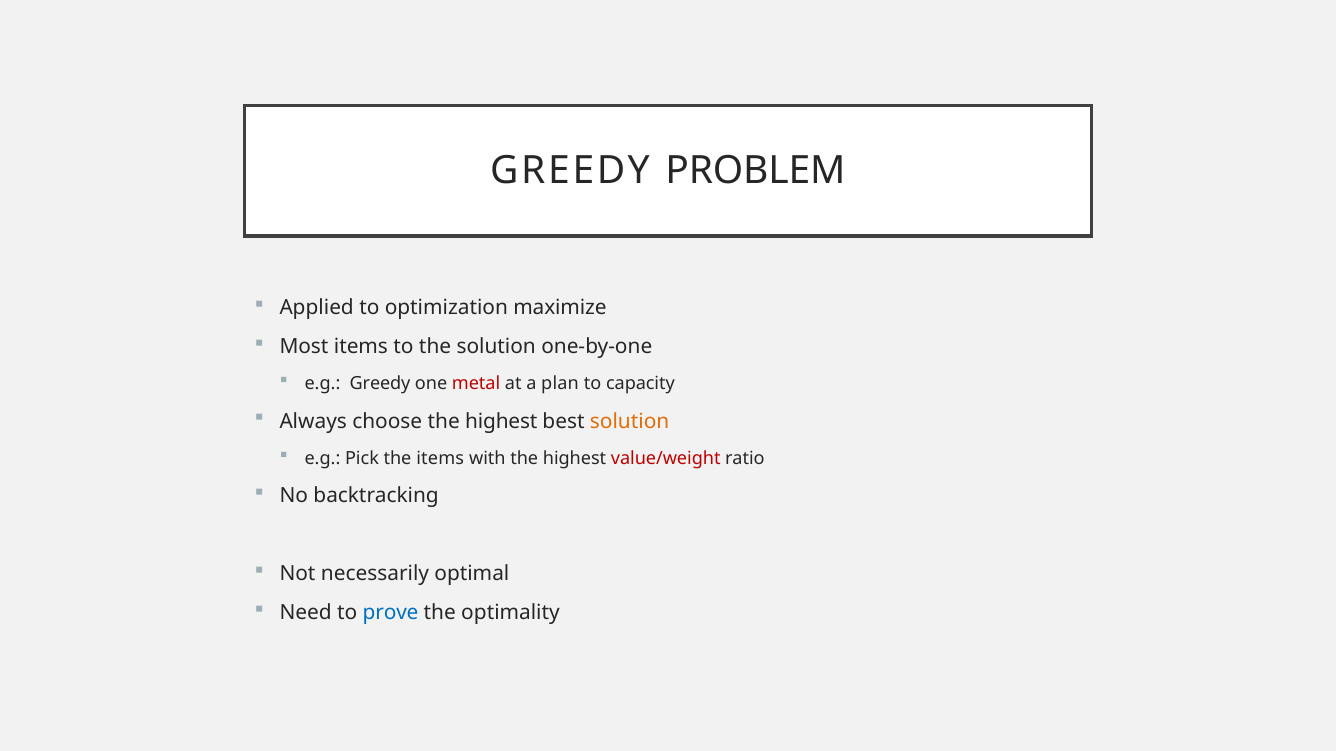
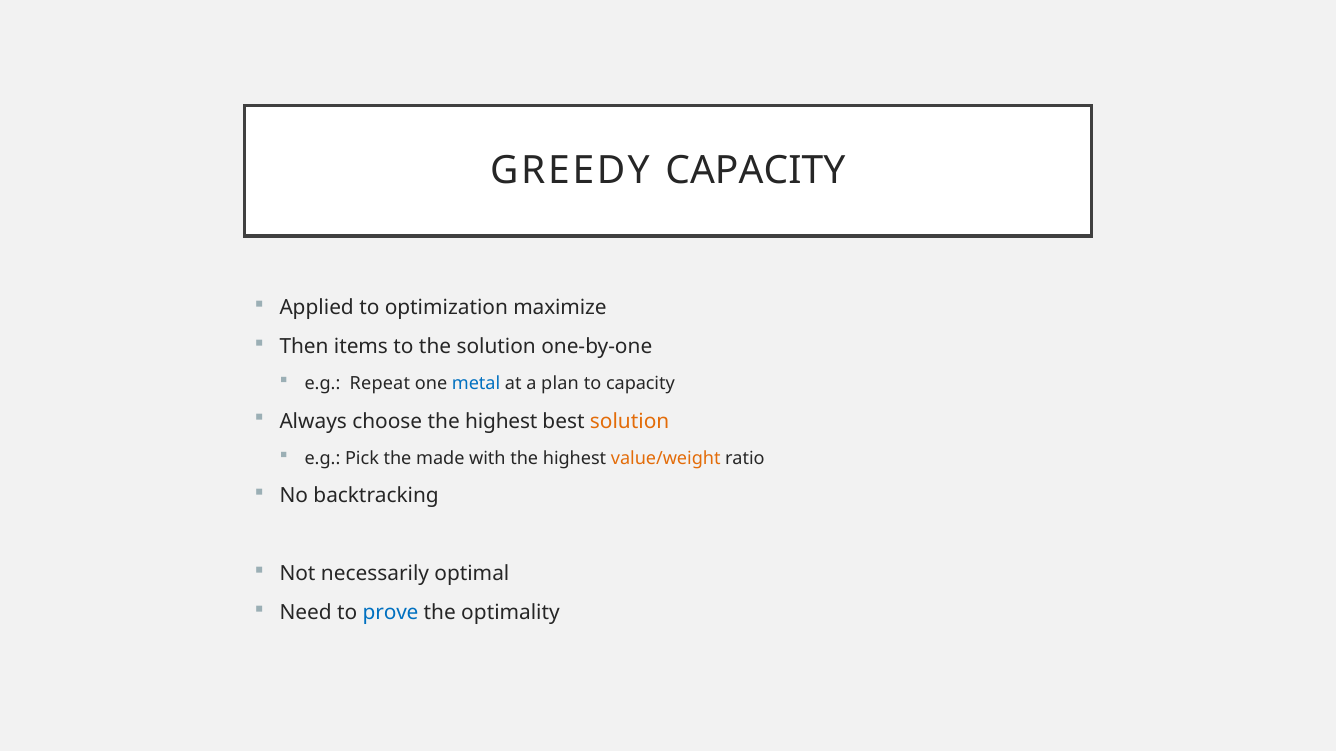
GREEDY PROBLEM: PROBLEM -> CAPACITY (755, 171)
Most: Most -> Then (304, 347)
e.g Greedy: Greedy -> Repeat (380, 384)
metal colour: red -> blue (476, 384)
the items: items -> made (440, 459)
value/weight colour: red -> orange (666, 459)
